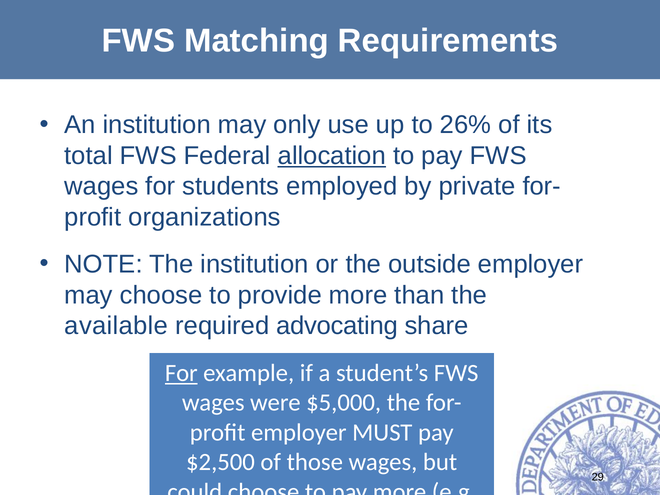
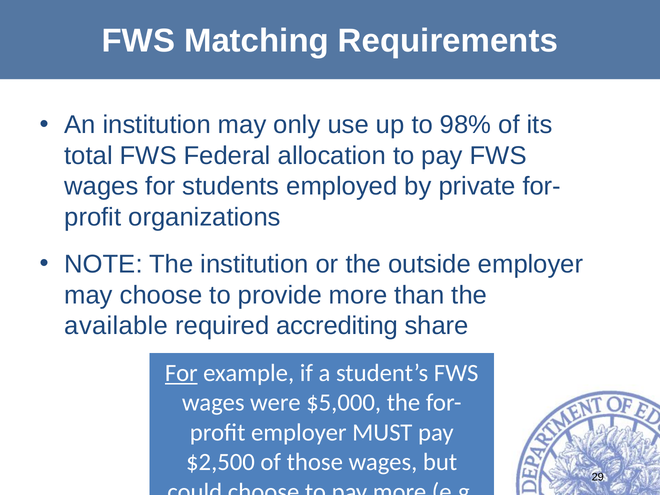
26%: 26% -> 98% (466, 125)
allocation underline: present -> none (332, 156)
advocating: advocating -> accrediting (337, 326)
